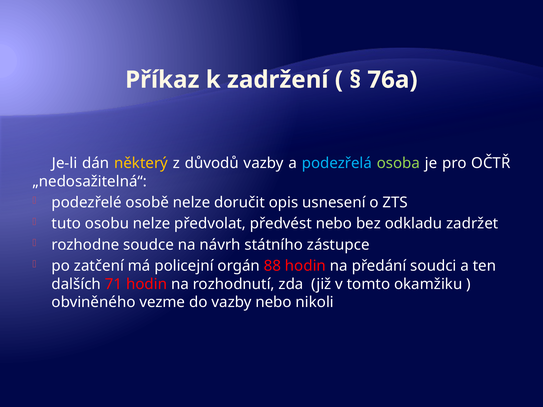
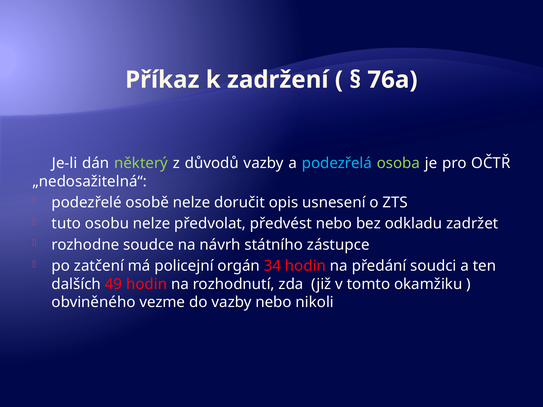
některý colour: yellow -> light green (141, 163)
88: 88 -> 34 (272, 266)
71: 71 -> 49 (114, 284)
